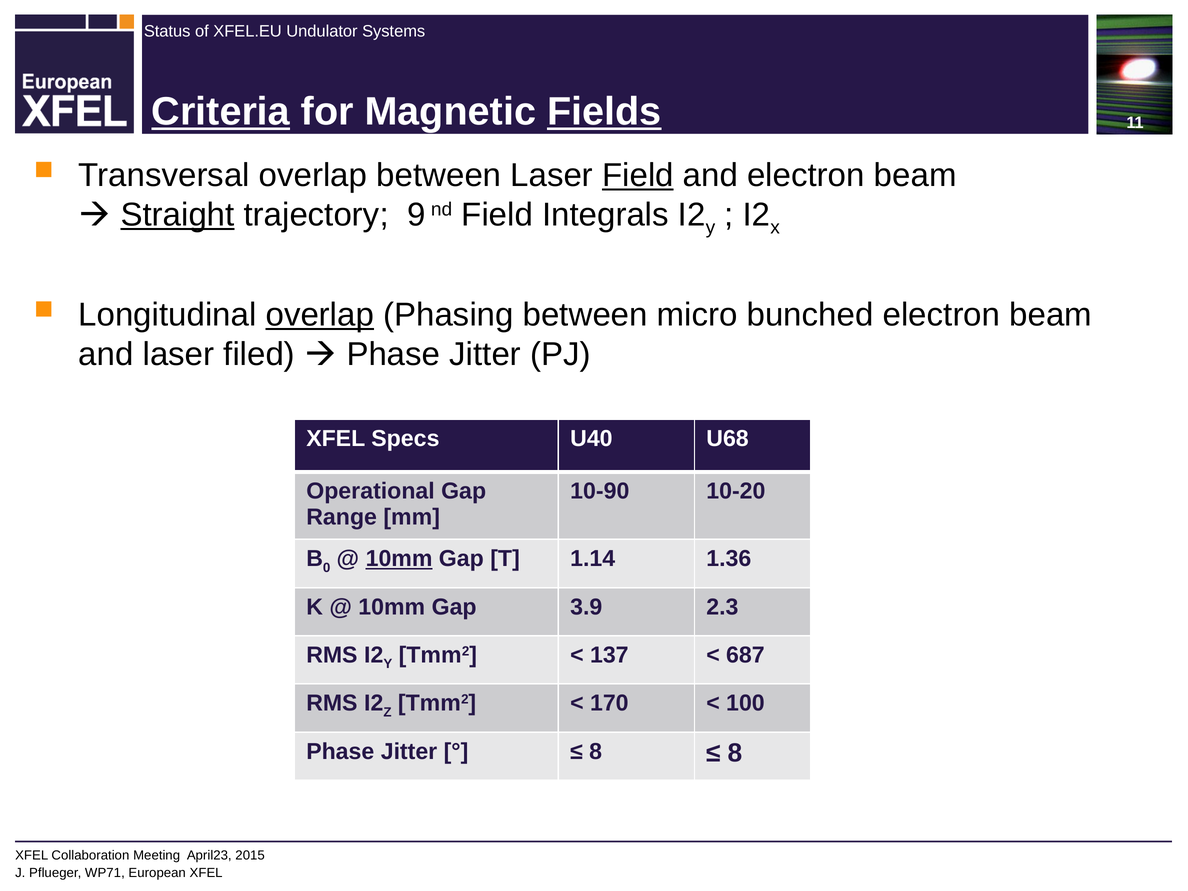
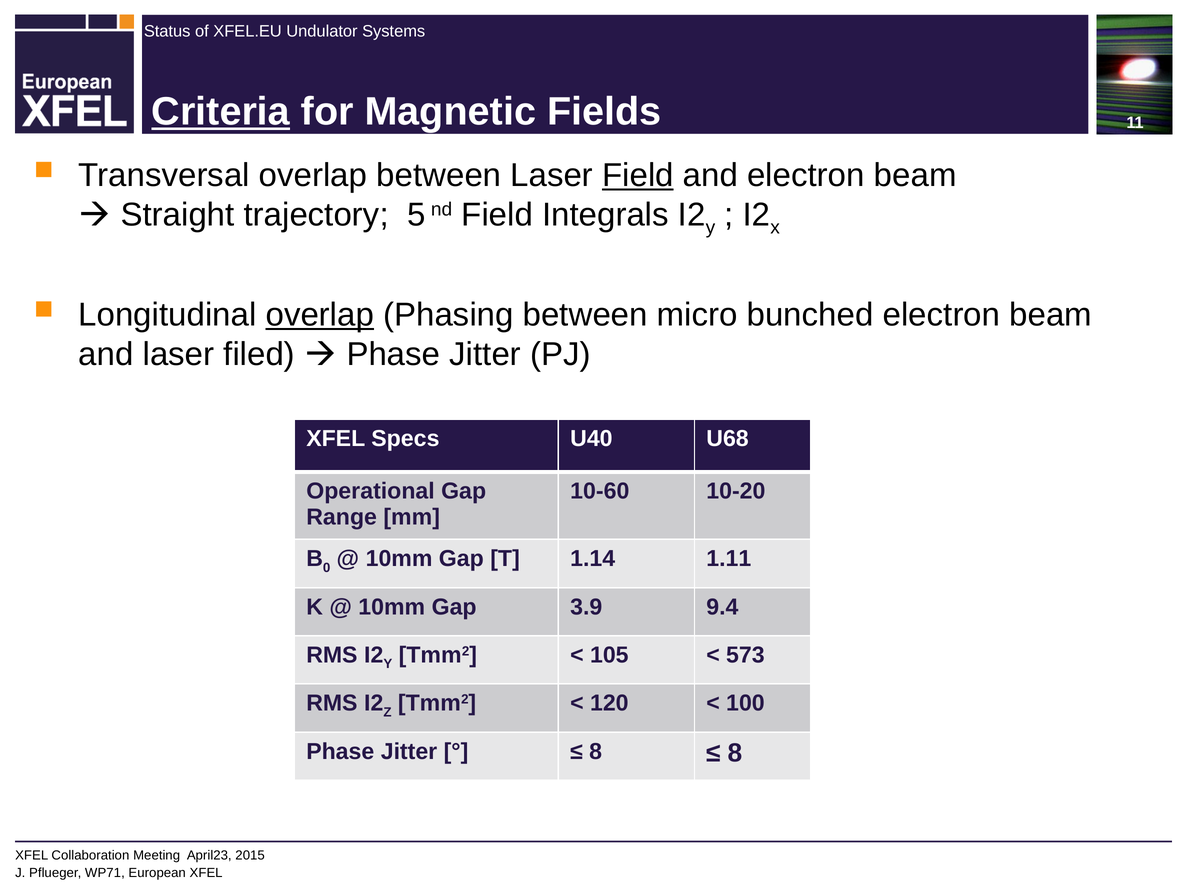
Fields underline: present -> none (604, 112)
Straight underline: present -> none (178, 215)
9: 9 -> 5 (416, 215)
10-90: 10-90 -> 10-60 (600, 491)
10mm underline: present -> none (399, 559)
1.36: 1.36 -> 1.11 (729, 559)
2.3: 2.3 -> 9.4 (722, 607)
137: 137 -> 105 (609, 655)
687: 687 -> 573 (745, 655)
170: 170 -> 120 (609, 703)
